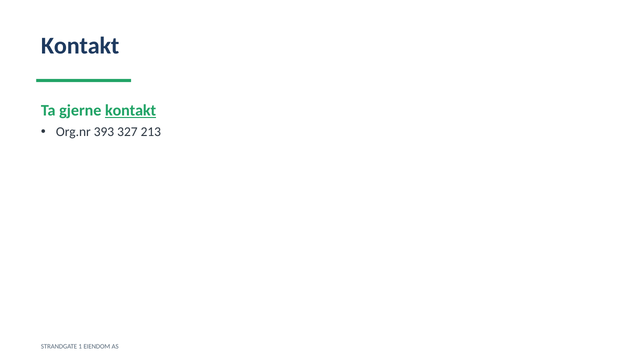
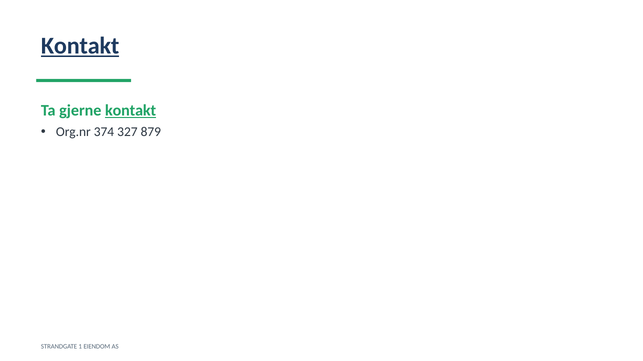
Kontakt underline: none -> present (80, 46)
393: 393 -> 374 (104, 132)
213: 213 -> 879 (151, 132)
